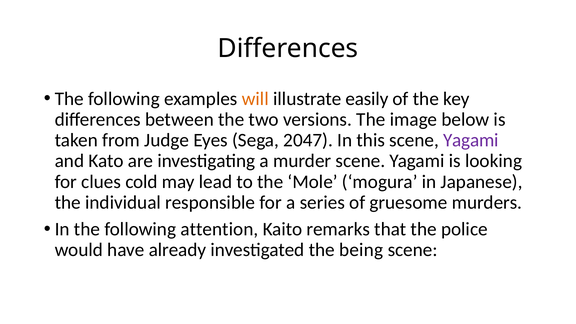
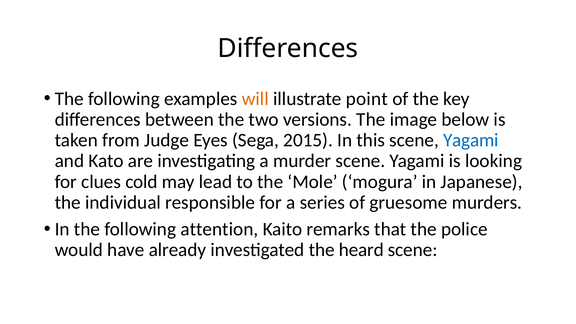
easily: easily -> point (367, 99)
2047: 2047 -> 2015 (308, 140)
Yagami colour: purple -> blue (471, 140)
being: being -> heard (361, 250)
